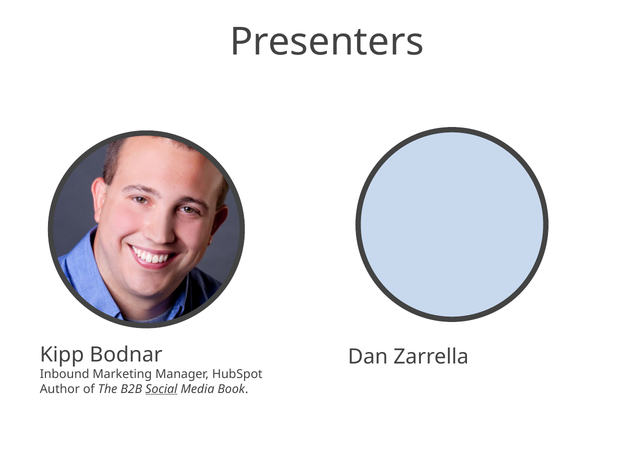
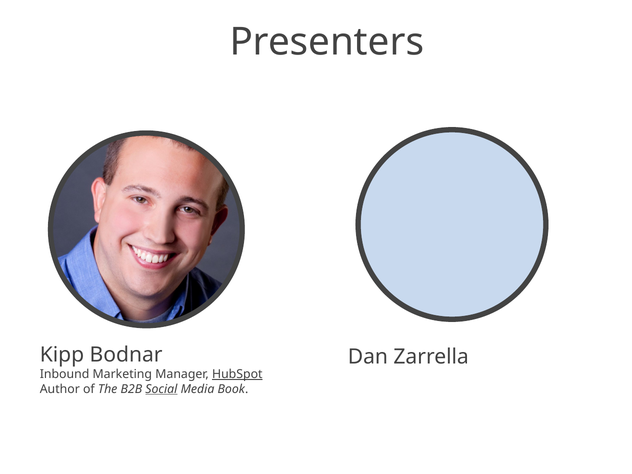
HubSpot underline: none -> present (237, 374)
